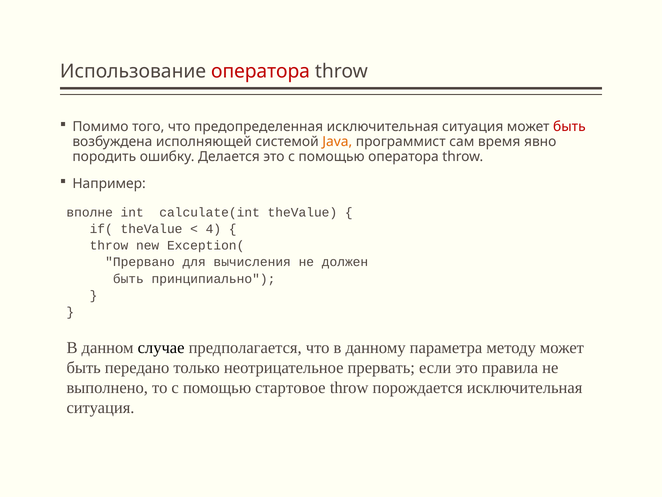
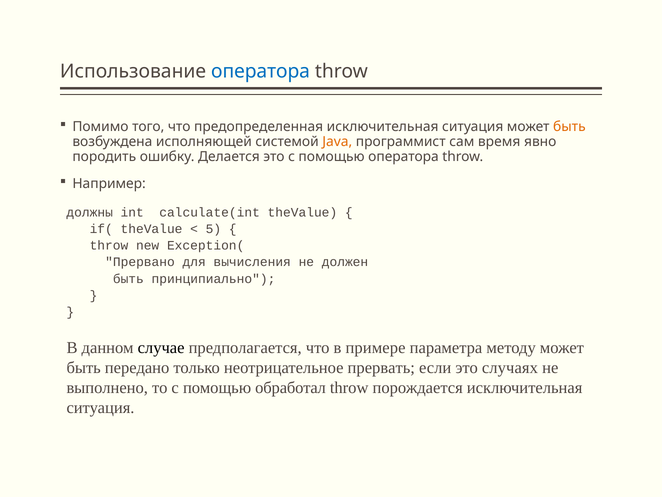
оператора colour: red -> blue (261, 71)
быть colour: red -> orange (569, 127)
вполне: вполне -> должны (90, 212)
4: 4 -> 5 (213, 229)
данному: данному -> примере (376, 348)
правила: правила -> случаях (510, 367)
стартовое: стартовое -> обработал (291, 387)
